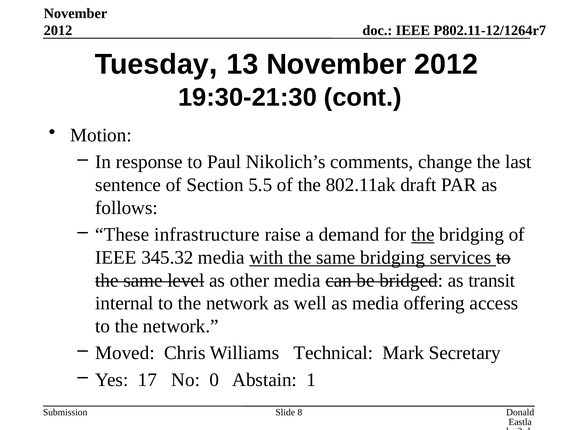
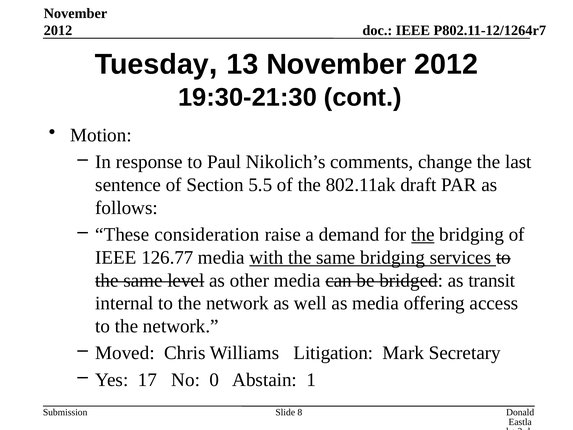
infrastructure: infrastructure -> consideration (207, 234)
345.32: 345.32 -> 126.77 (167, 257)
Technical: Technical -> Litigation (333, 353)
